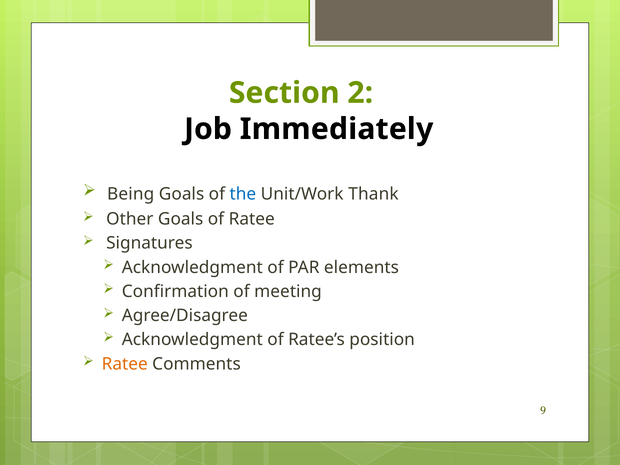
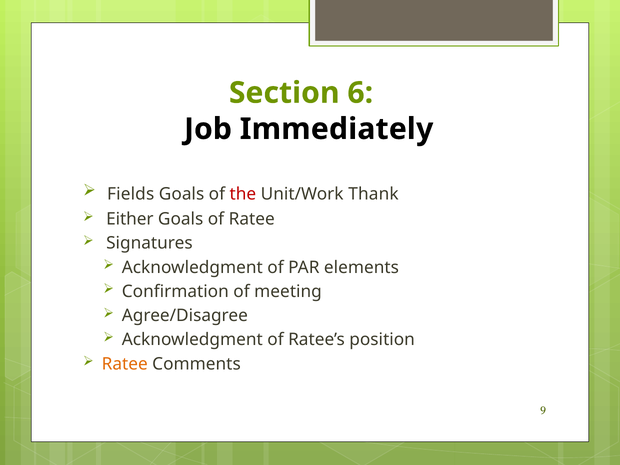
2: 2 -> 6 (360, 93)
Being: Being -> Fields (131, 194)
the colour: blue -> red (243, 194)
Other: Other -> Either (130, 219)
